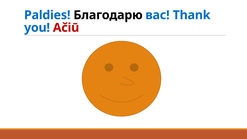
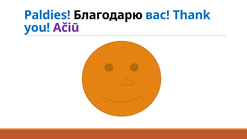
Ačiū colour: red -> purple (66, 28)
